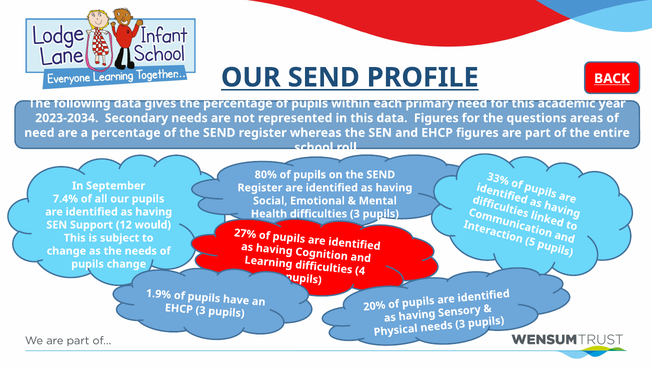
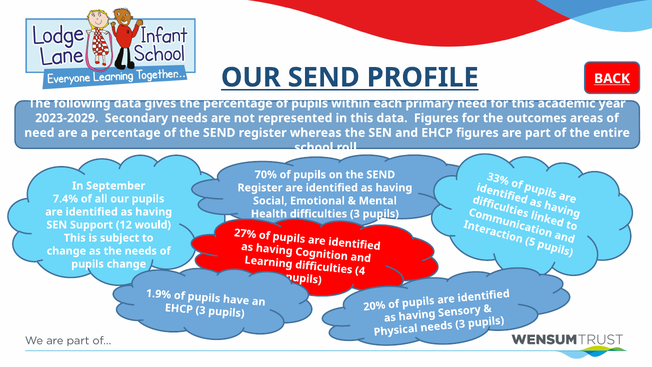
2023-2034: 2023-2034 -> 2023-2029 (67, 118)
questions: questions -> outcomes (537, 118)
80%: 80% -> 70% (266, 175)
